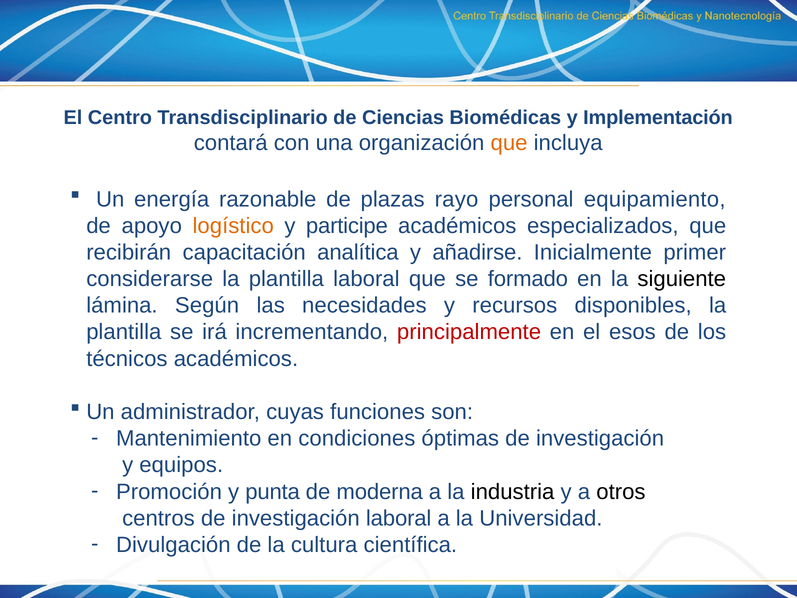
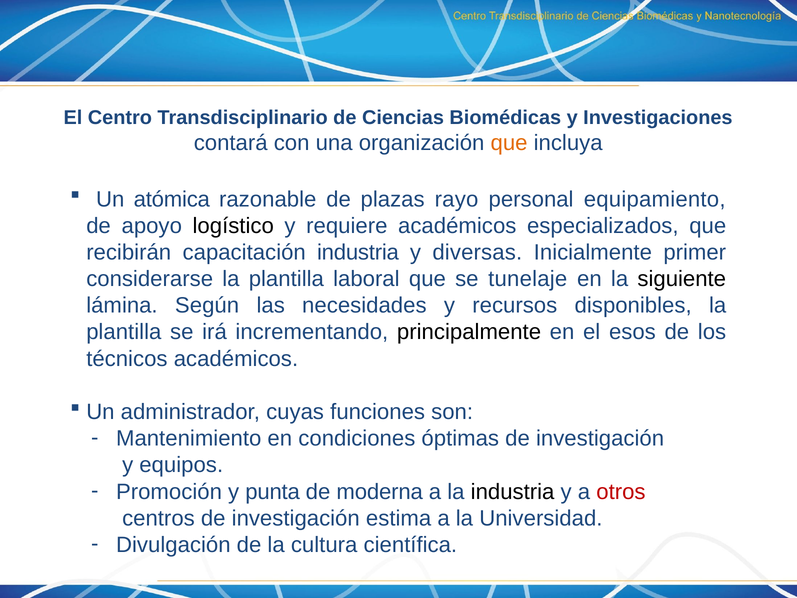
Implementación: Implementación -> Investigaciones (658, 117)
energía: energía -> atómica (172, 199)
logístico colour: orange -> black (233, 226)
participe: participe -> requiere (347, 226)
capacitación analítica: analítica -> industria (358, 252)
añadirse: añadirse -> diversas (477, 252)
formado: formado -> tunelaje (528, 279)
principalmente colour: red -> black (469, 332)
otros colour: black -> red (621, 492)
investigación laboral: laboral -> estima (399, 518)
